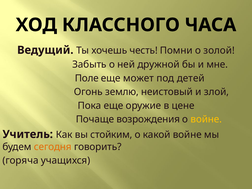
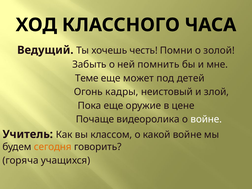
дружной: дружной -> помнить (158, 65)
Поле: Поле -> Теме (87, 78)
землю: землю -> кадры (122, 92)
возрождения: возрождения -> видеоролика (148, 119)
войне colour: yellow -> white (206, 119)
стойким: стойким -> классом (111, 135)
